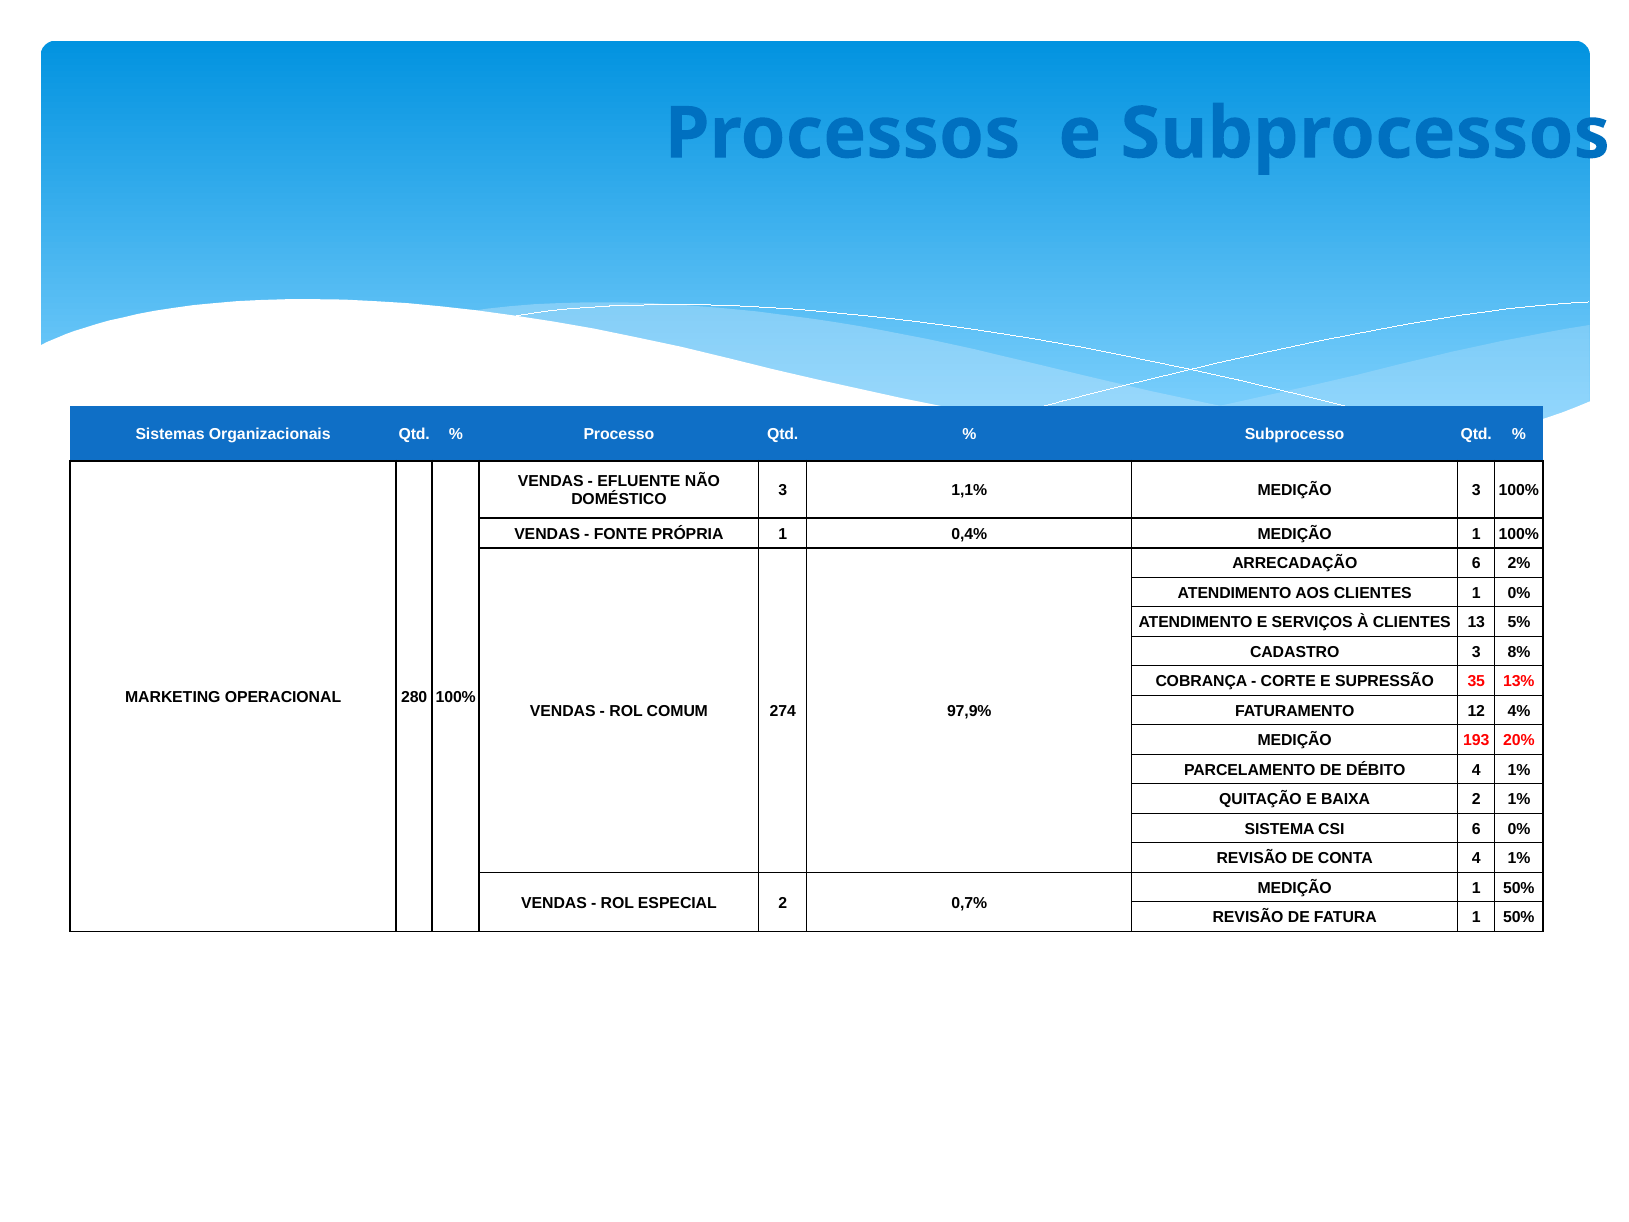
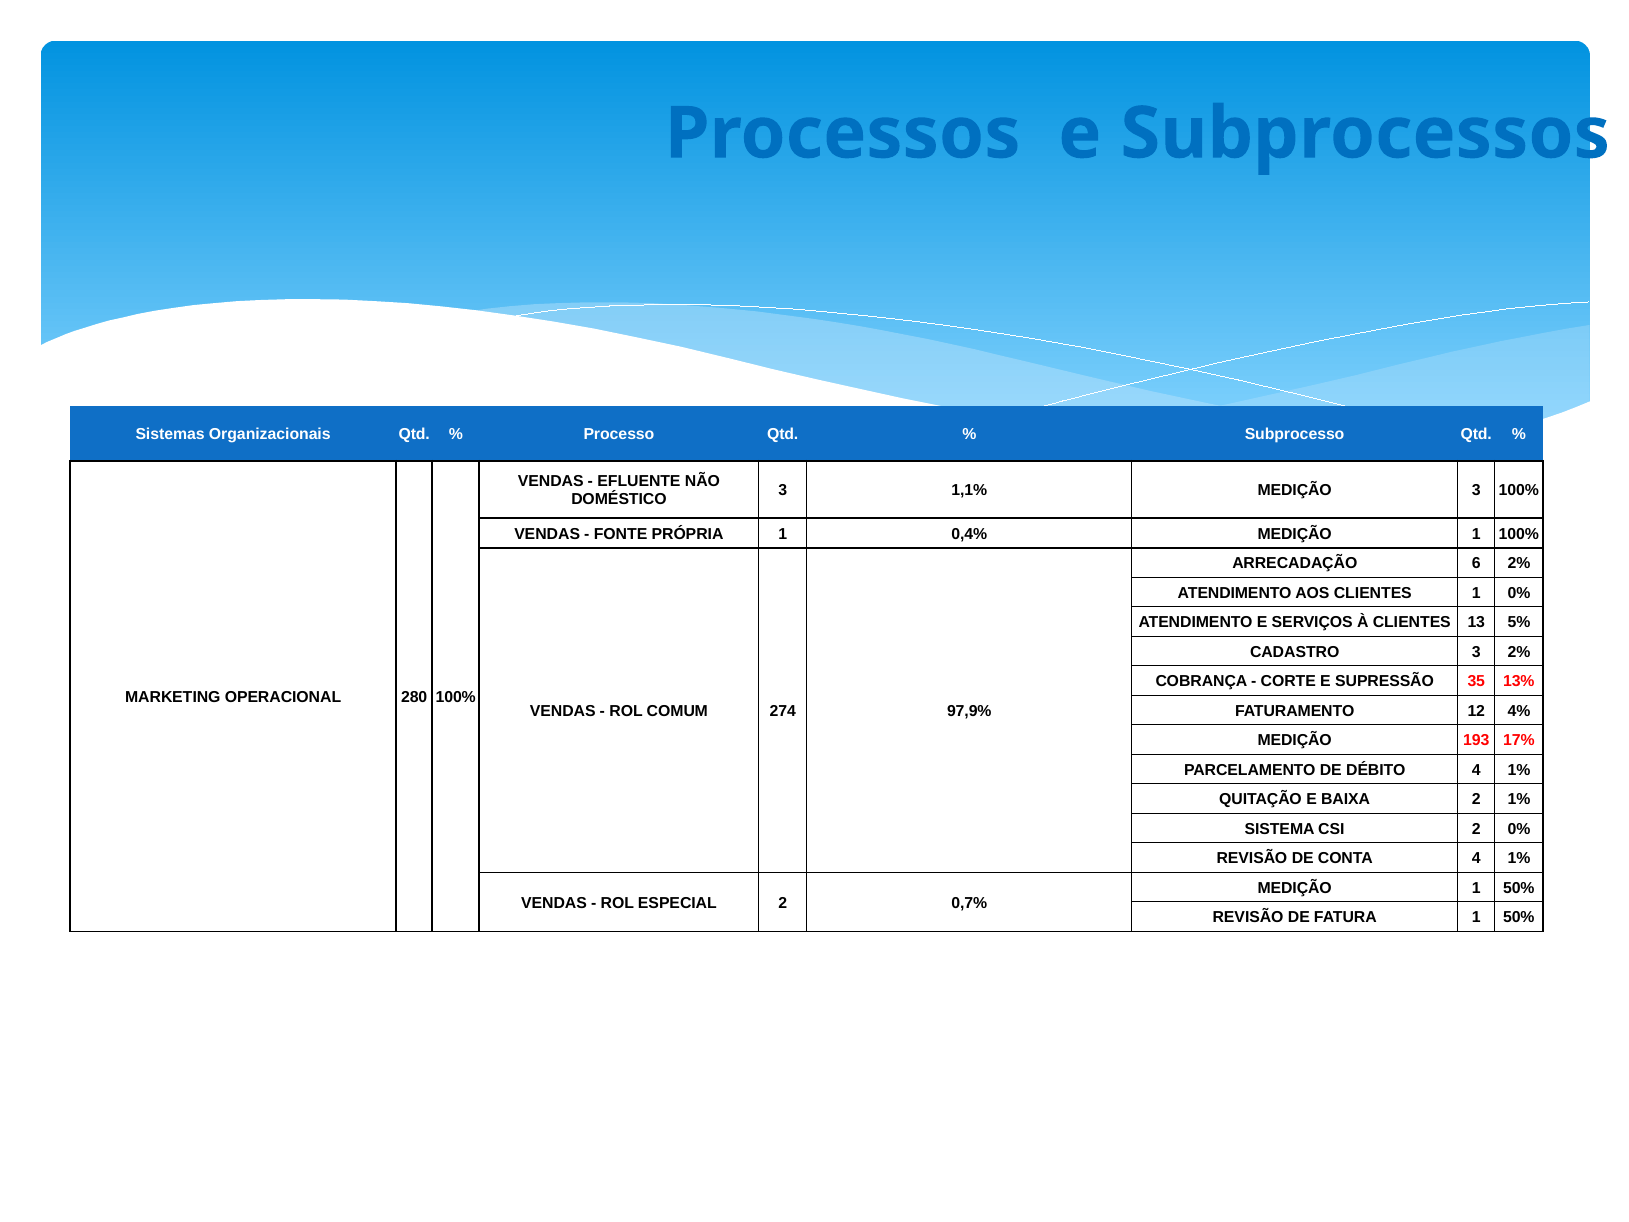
3 8%: 8% -> 2% (1519, 652)
20%: 20% -> 17% (1519, 740)
CSI 6: 6 -> 2 (1476, 829)
